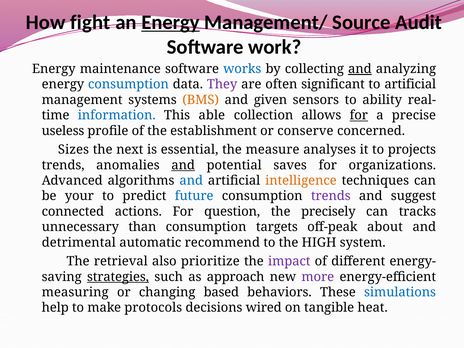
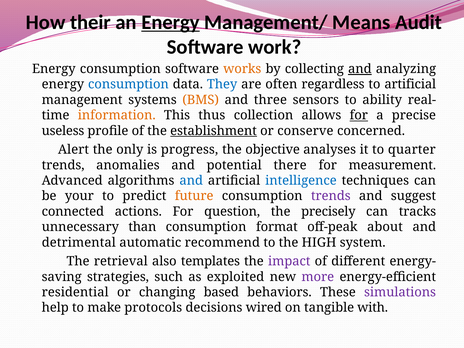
fight: fight -> their (90, 22)
Source: Source -> Means (361, 22)
maintenance: maintenance -> consumption (120, 69)
works colour: blue -> orange (242, 69)
They colour: purple -> blue (222, 84)
significant: significant -> regardless (333, 84)
given: given -> three (270, 100)
information colour: blue -> orange (117, 115)
able: able -> thus (212, 115)
establishment underline: none -> present (214, 131)
Sizes: Sizes -> Alert (73, 150)
next: next -> only (130, 150)
essential: essential -> progress (190, 150)
measure: measure -> objective (273, 150)
projects: projects -> quarter (412, 150)
and underline: present -> none (183, 165)
saves: saves -> there (290, 165)
organizations: organizations -> measurement (392, 165)
intelligence colour: orange -> blue (301, 181)
future colour: blue -> orange (194, 196)
targets: targets -> format (277, 227)
prioritize: prioritize -> templates (210, 261)
strategies underline: present -> none (118, 277)
approach: approach -> exploited (236, 277)
measuring: measuring -> residential (75, 292)
simulations colour: blue -> purple (400, 292)
heat: heat -> with (373, 308)
